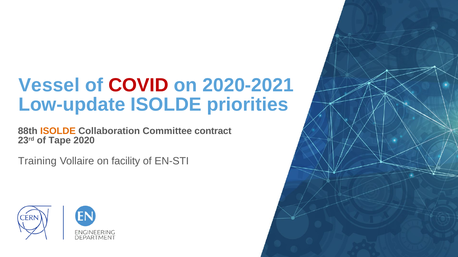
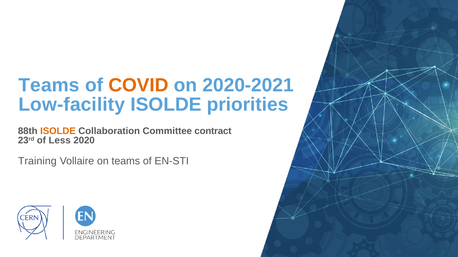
Vessel: Vessel -> Teams (49, 86)
COVID colour: red -> orange (139, 86)
Low-update: Low-update -> Low-facility (72, 105)
Tape: Tape -> Less (60, 141)
on facility: facility -> teams (126, 161)
